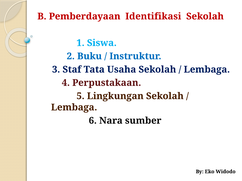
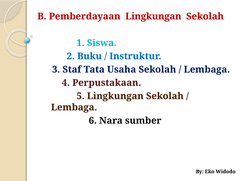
Pemberdayaan Identifikasi: Identifikasi -> Lingkungan (153, 16)
